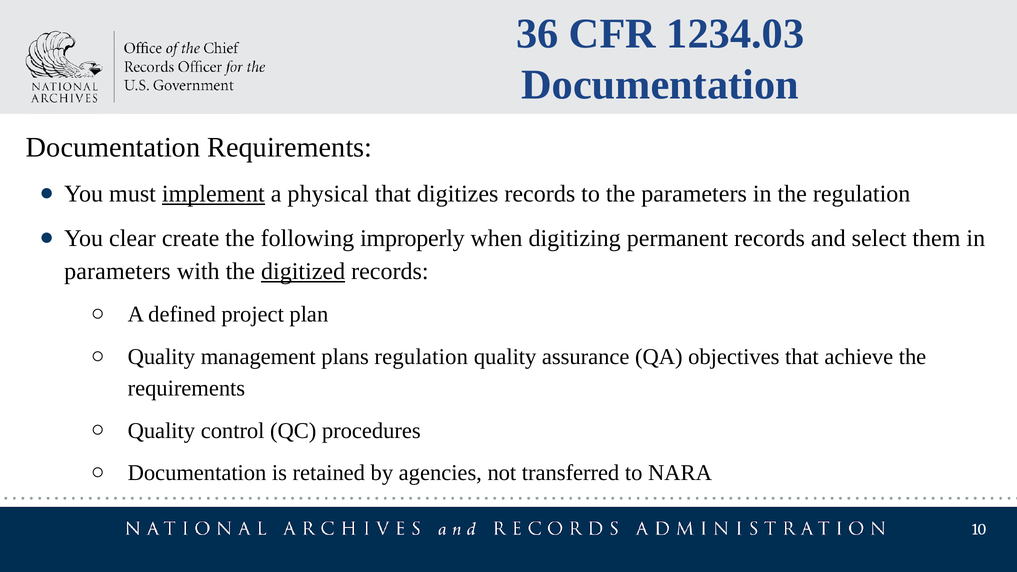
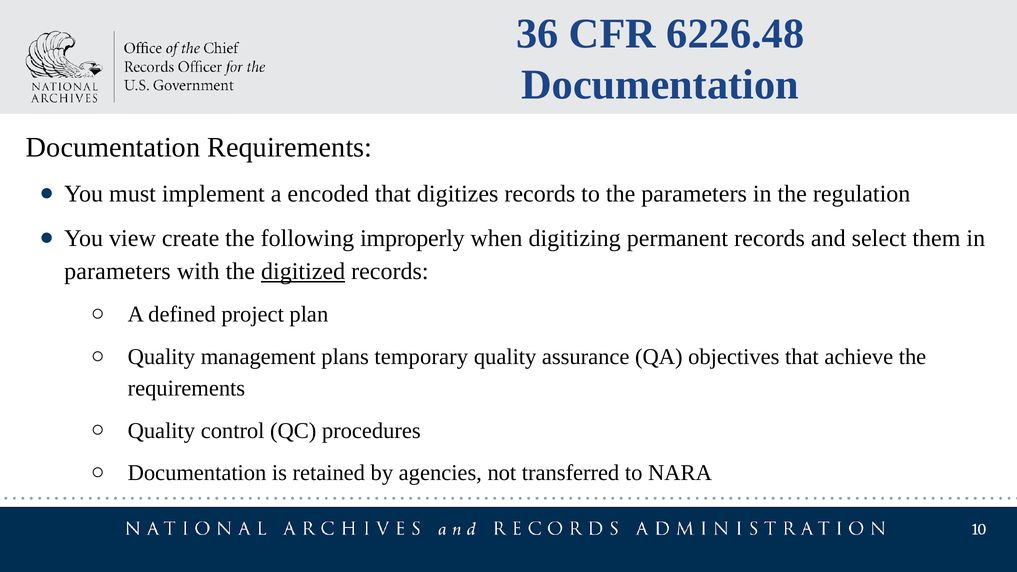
1234.03: 1234.03 -> 6226.48 (735, 34)
implement underline: present -> none (213, 194)
physical: physical -> encoded (328, 194)
clear: clear -> view (132, 238)
plans regulation: regulation -> temporary (421, 357)
